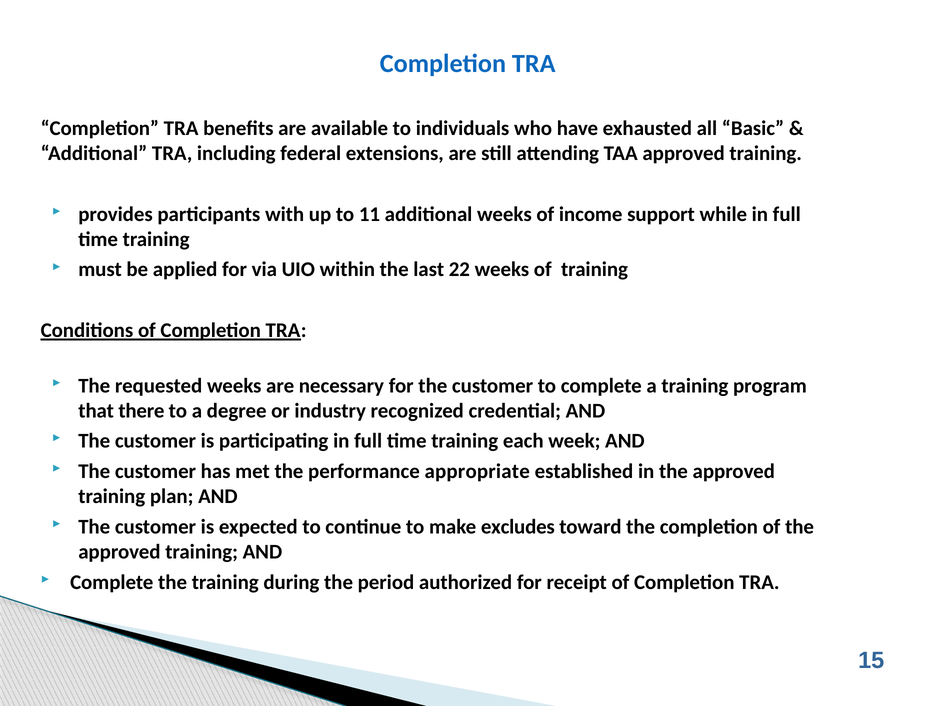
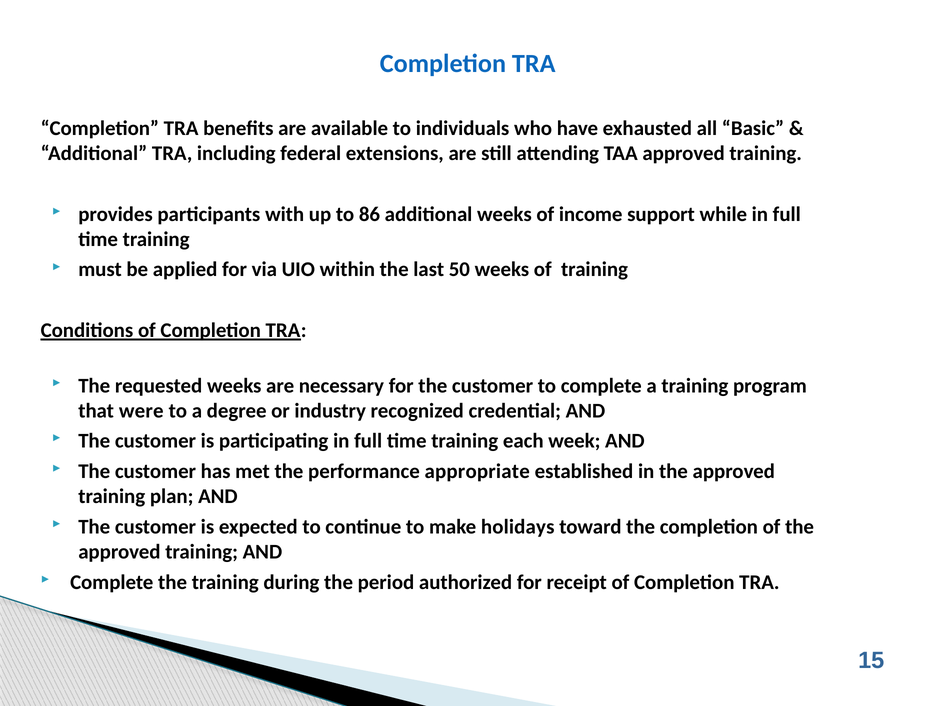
11: 11 -> 86 (369, 214)
22: 22 -> 50 (459, 270)
there: there -> were (141, 411)
excludes: excludes -> holidays (518, 527)
